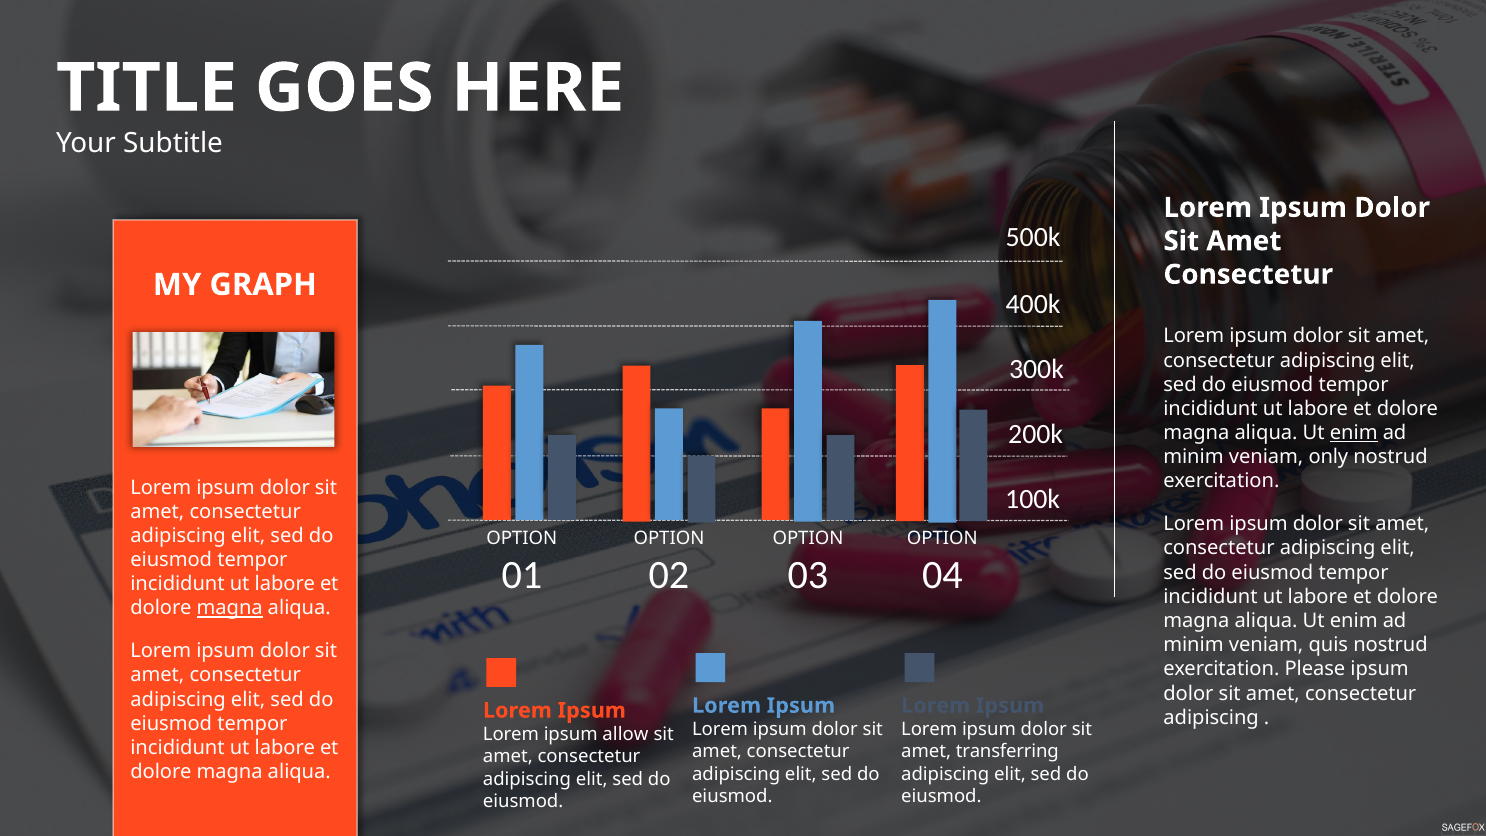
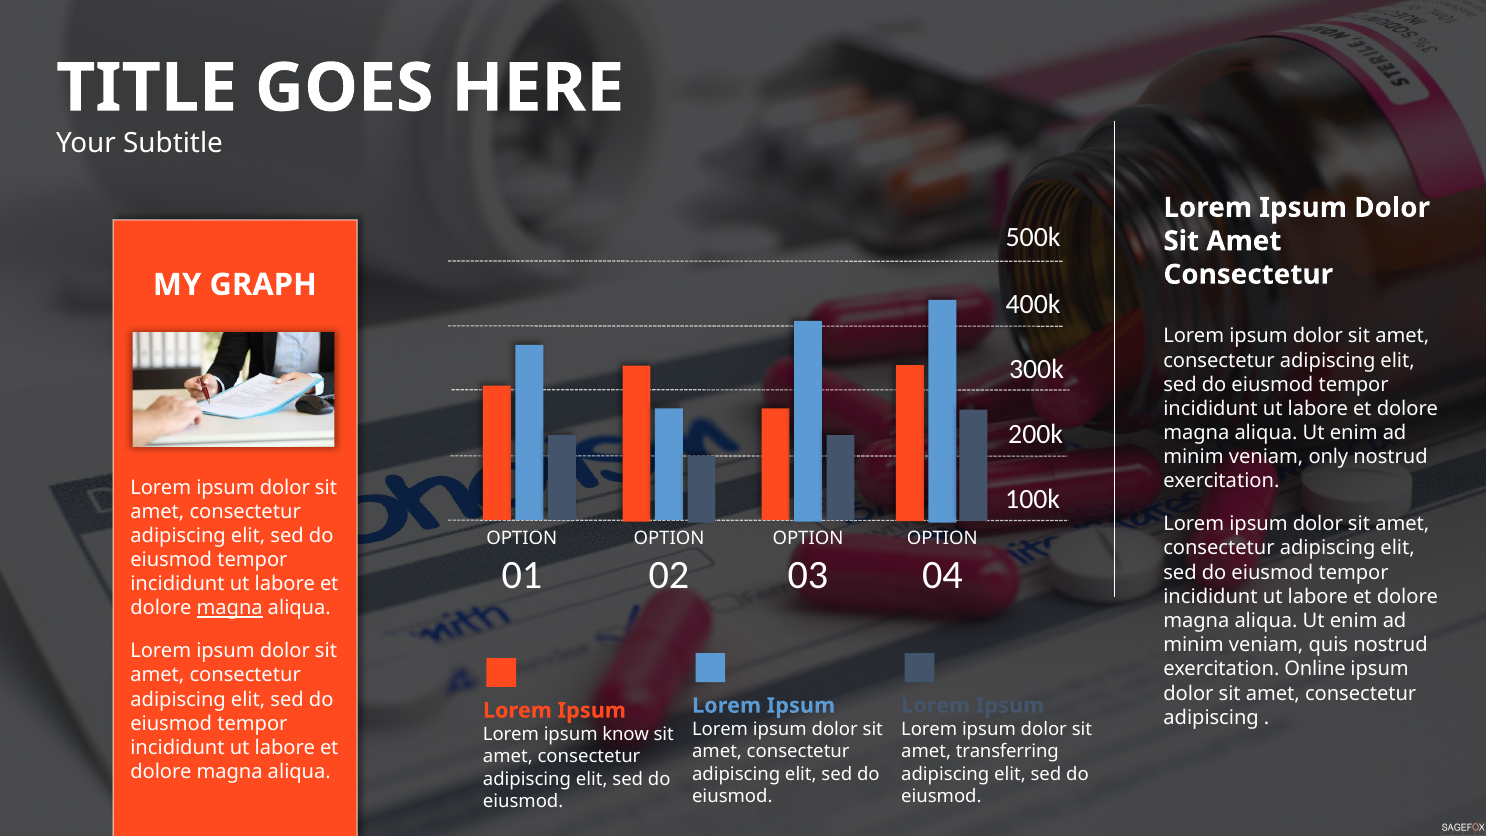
enim underline: present -> none (1354, 433)
Please: Please -> Online (1315, 669)
allow: allow -> know (626, 734)
